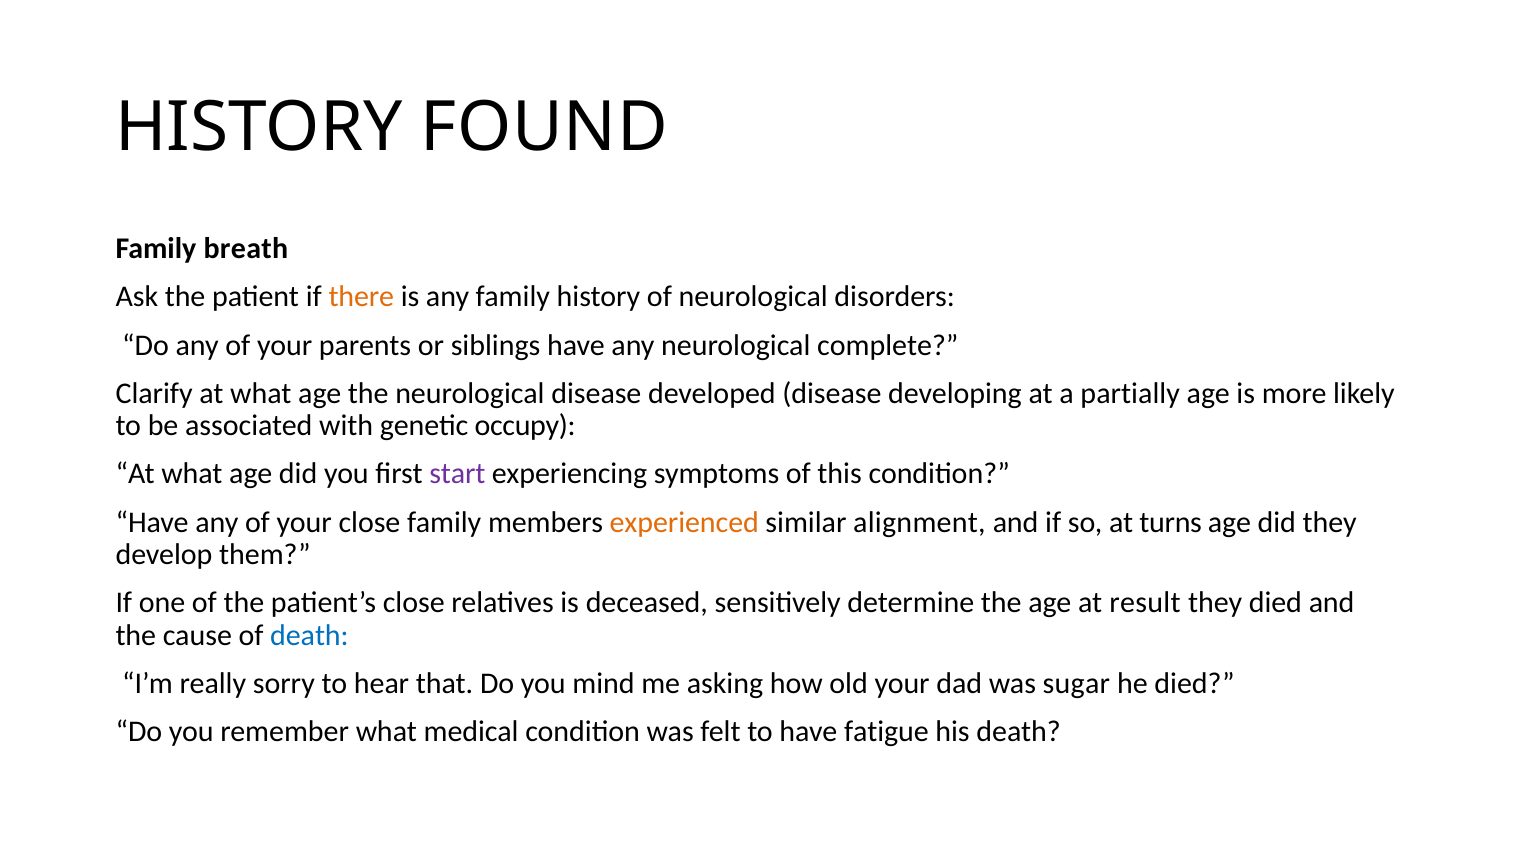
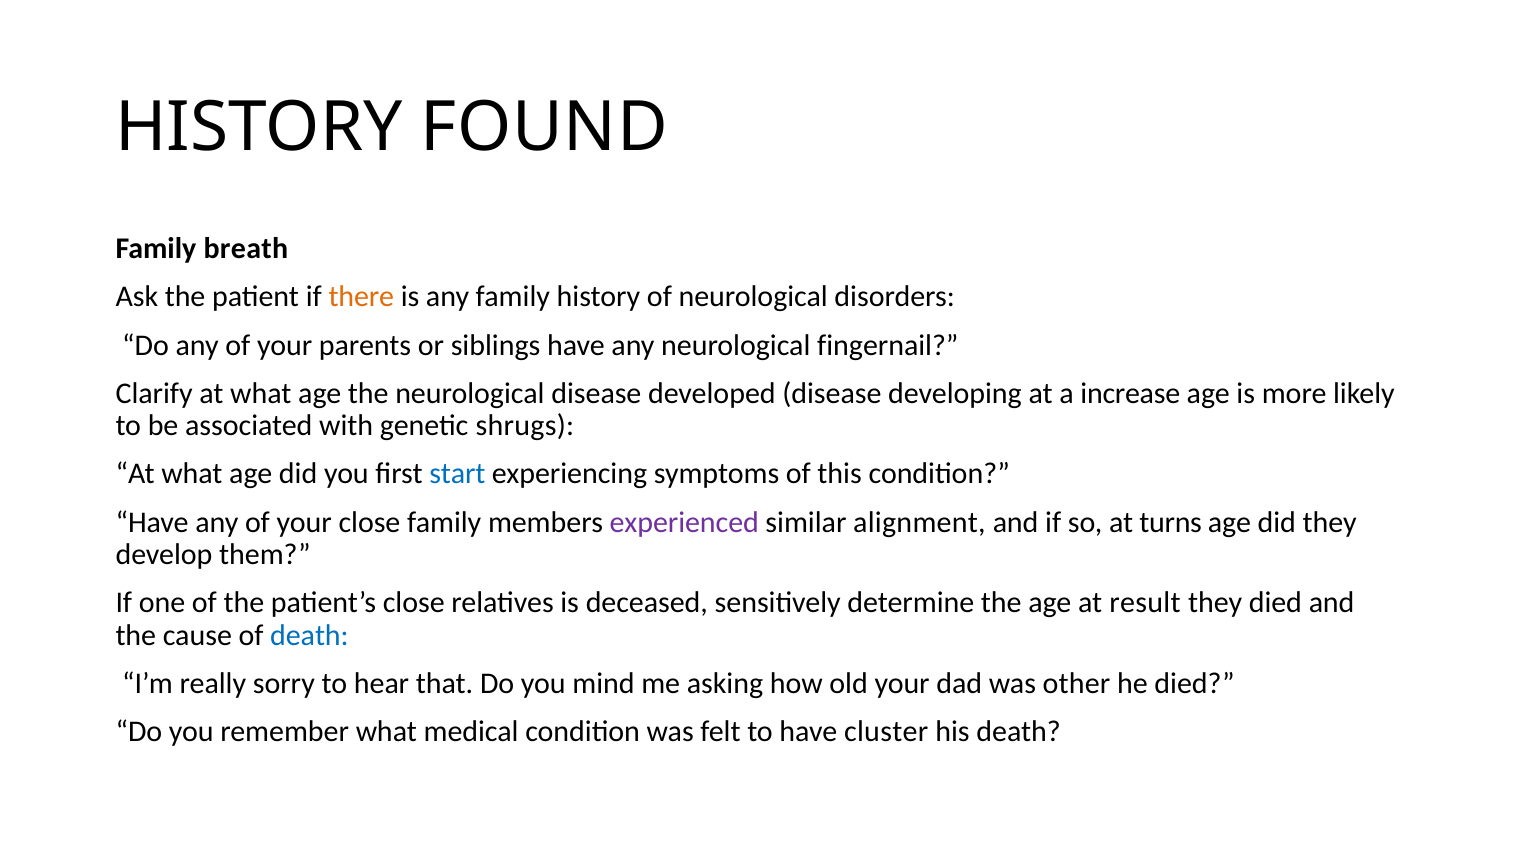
complete: complete -> fingernail (888, 345)
partially: partially -> increase (1130, 393)
occupy: occupy -> shrugs (525, 426)
start colour: purple -> blue (457, 474)
experienced colour: orange -> purple (684, 522)
sugar: sugar -> other (1076, 683)
fatigue: fatigue -> cluster (886, 732)
